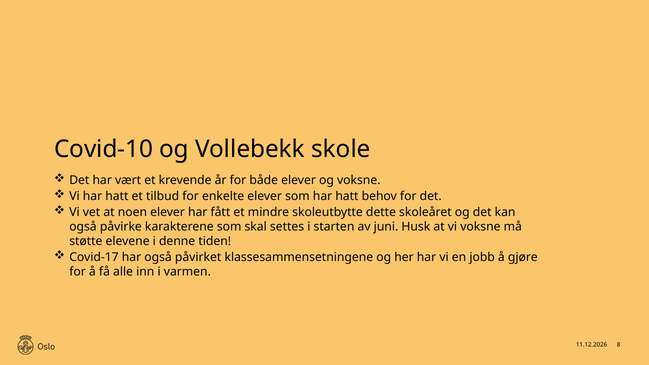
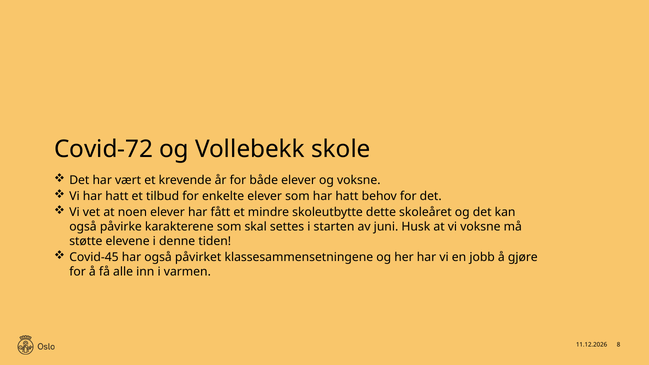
Covid-10: Covid-10 -> Covid-72 (103, 149)
Covid-17: Covid-17 -> Covid-45 (94, 257)
